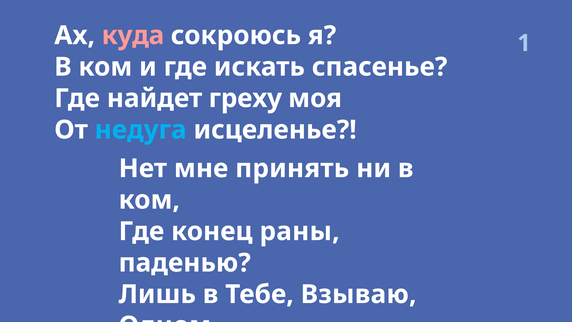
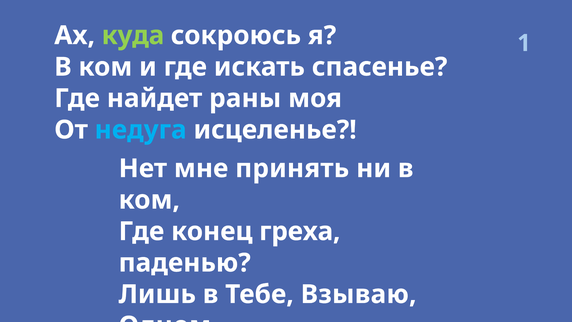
куда colour: pink -> light green (133, 35)
греху: греху -> раны (245, 98)
раны: раны -> греха (300, 231)
